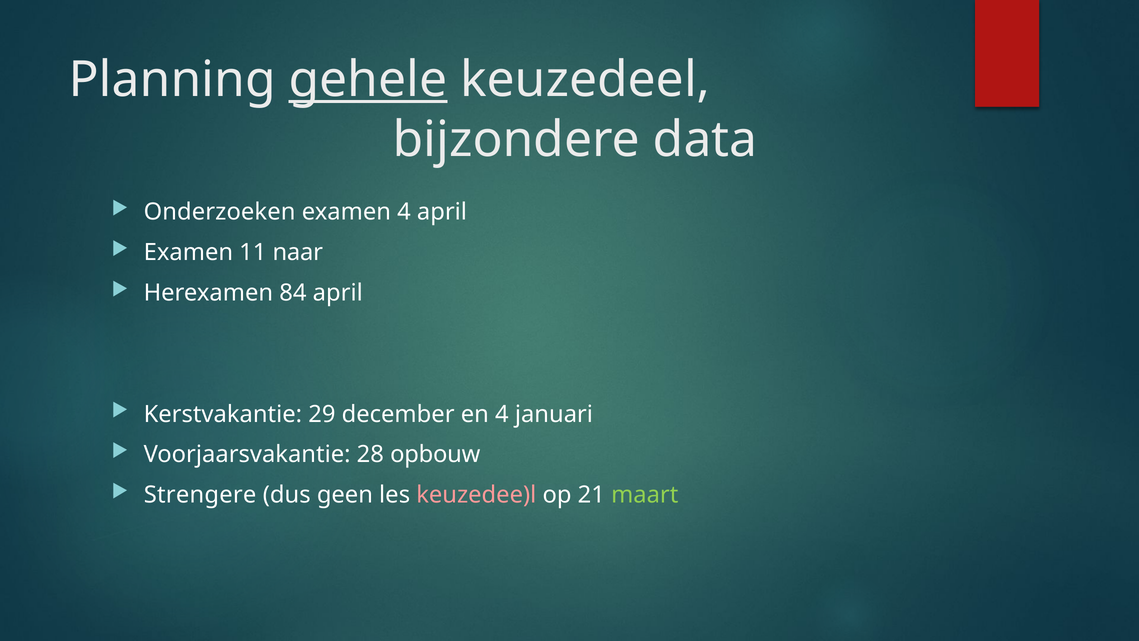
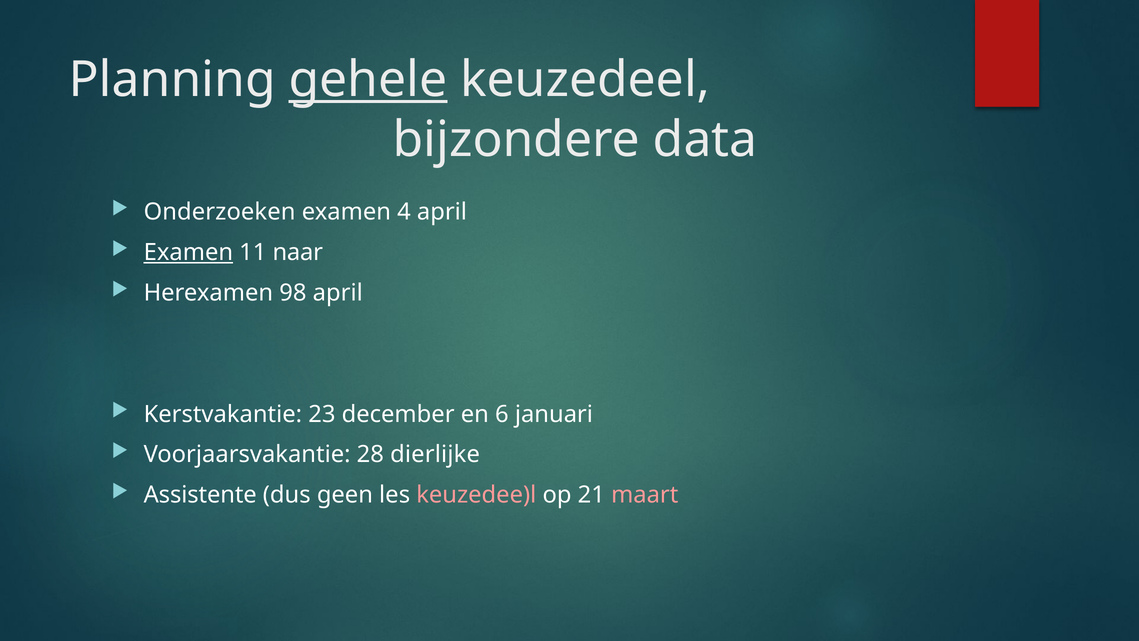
Examen underline: none -> present (188, 252)
84: 84 -> 98 (293, 293)
29: 29 -> 23 (322, 414)
en 4: 4 -> 6 (502, 414)
opbouw: opbouw -> dierlijke (435, 454)
Strengere: Strengere -> Assistente (200, 495)
maart colour: light green -> pink (645, 495)
